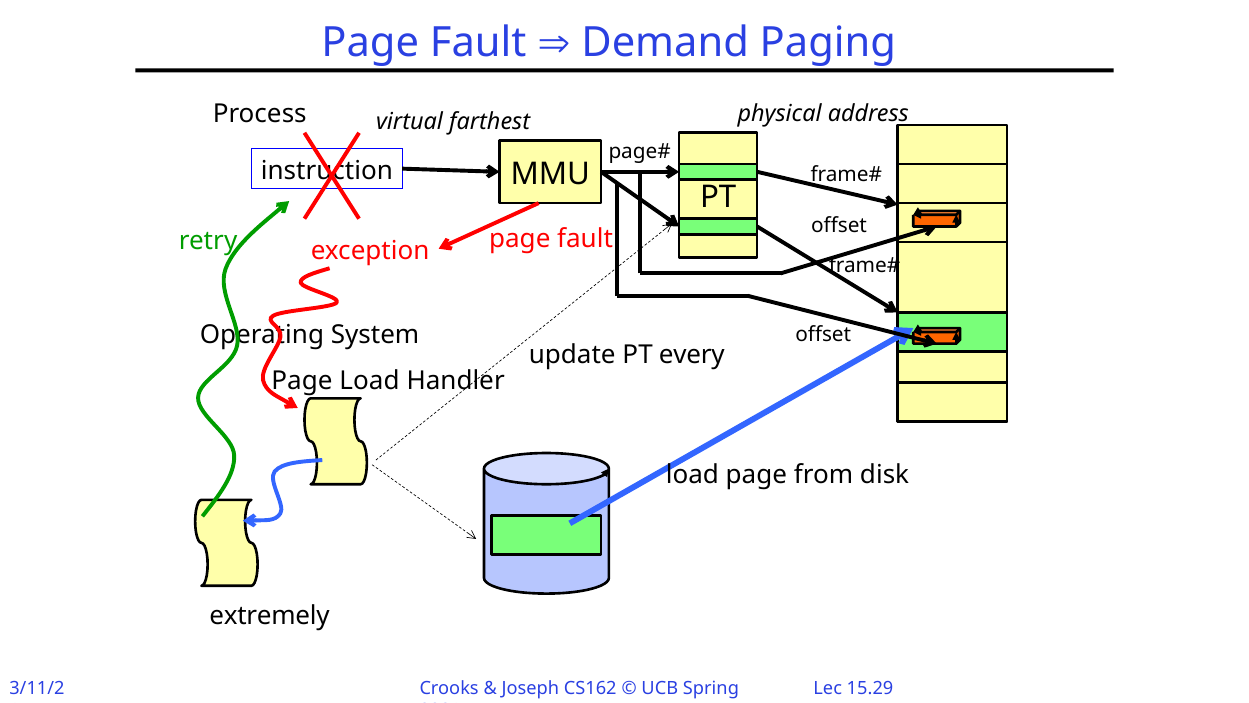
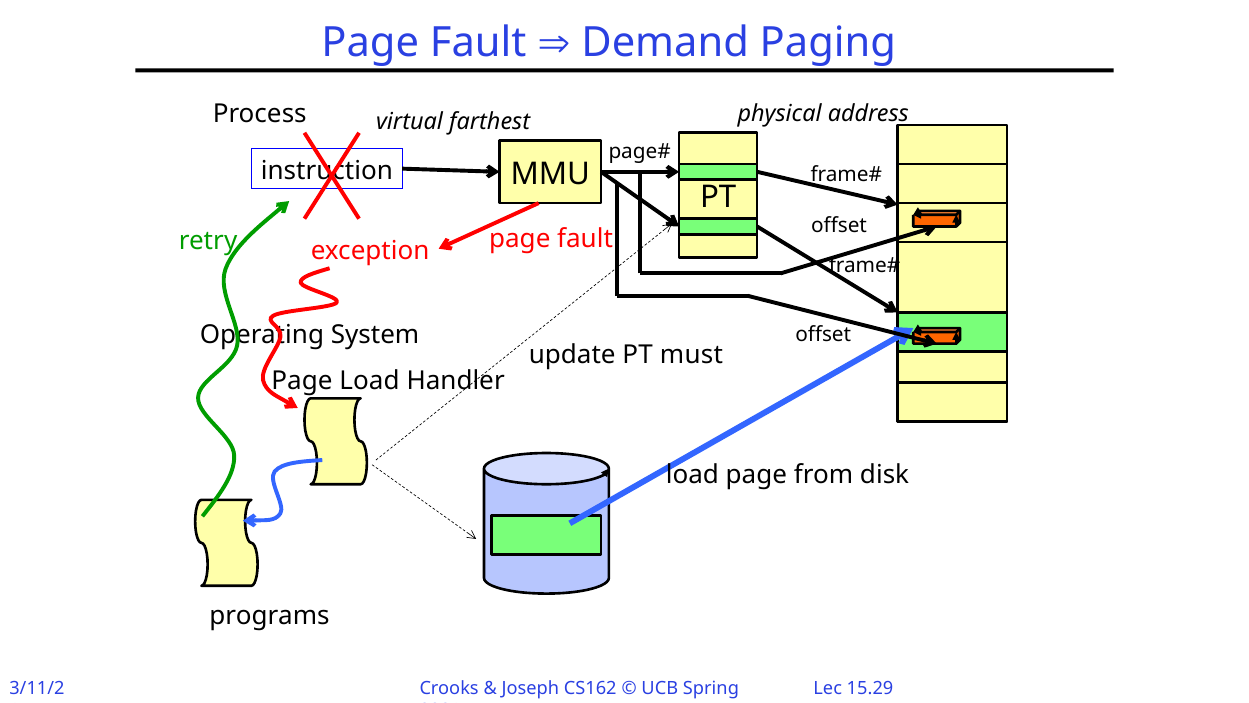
every: every -> must (691, 355)
extremely: extremely -> programs (269, 615)
